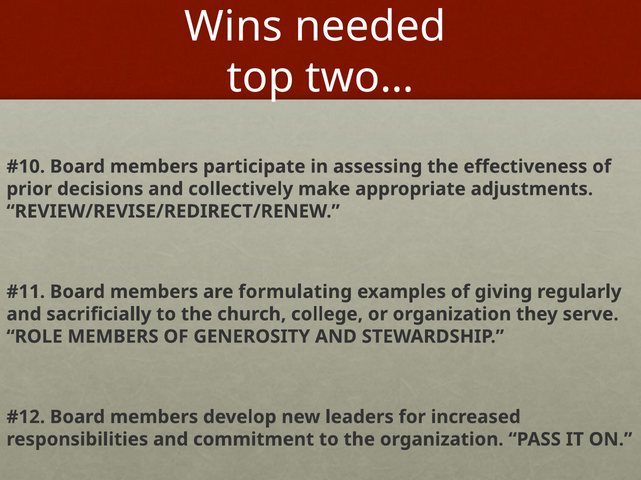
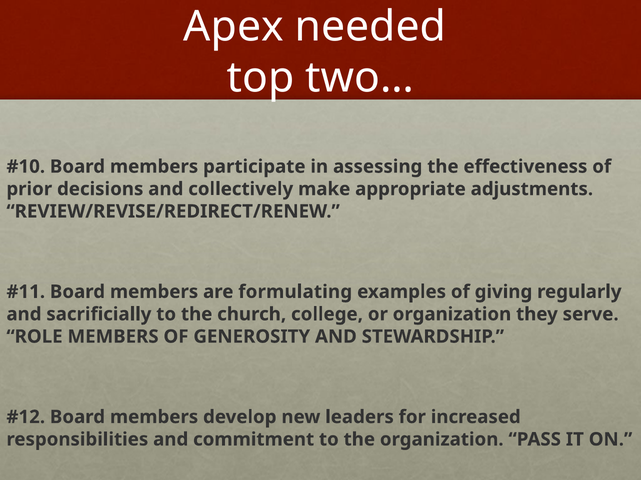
Wins: Wins -> Apex (234, 27)
